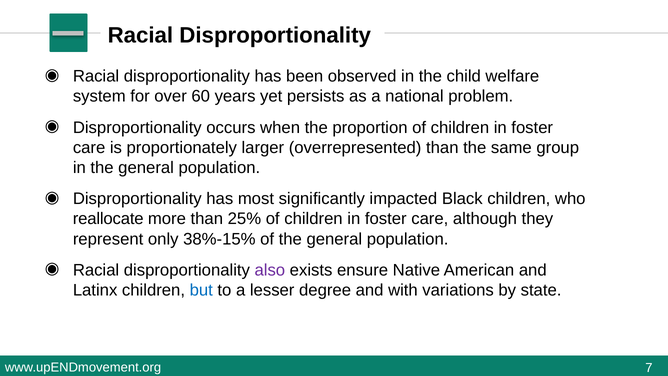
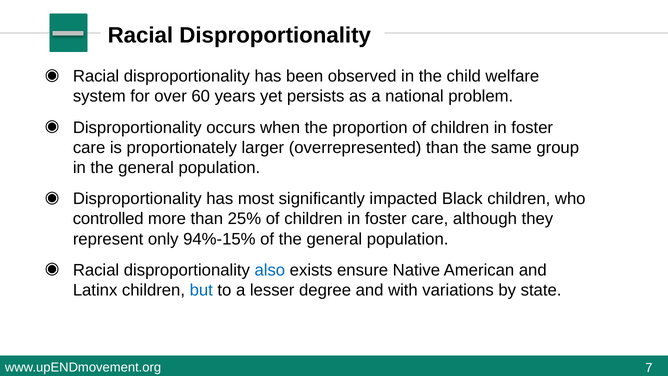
reallocate: reallocate -> controlled (108, 219)
38%-15%: 38%-15% -> 94%-15% (219, 239)
also colour: purple -> blue (270, 270)
